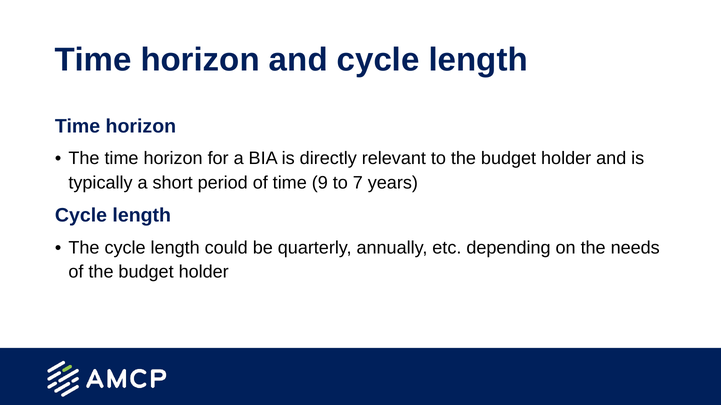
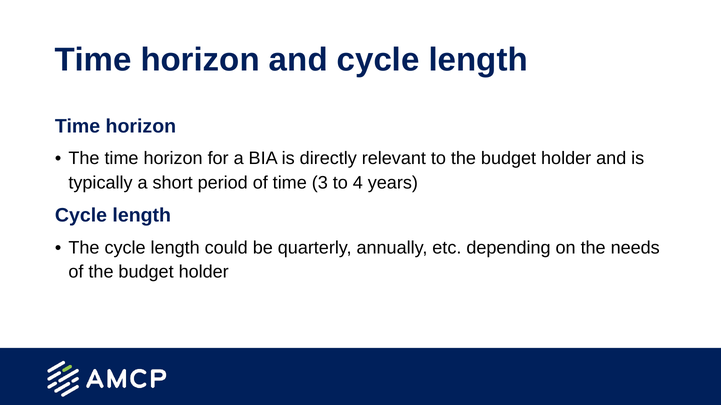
9: 9 -> 3 (320, 183)
7: 7 -> 4 (358, 183)
